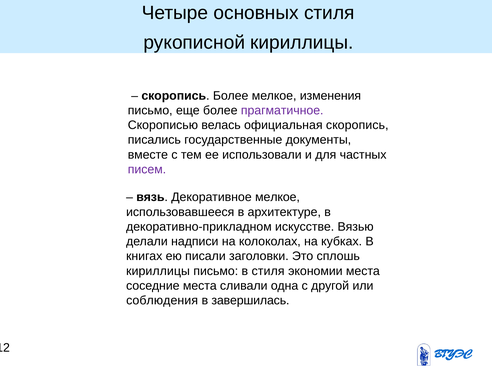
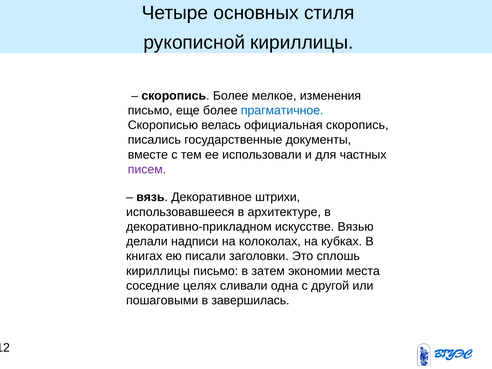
прагматичное colour: purple -> blue (282, 110)
Декоративное мелкое: мелкое -> штрихи (278, 197)
в стиля: стиля -> затем (268, 271)
соседние места: места -> целях (200, 286)
соблюдения: соблюдения -> пошаговыми (162, 301)
